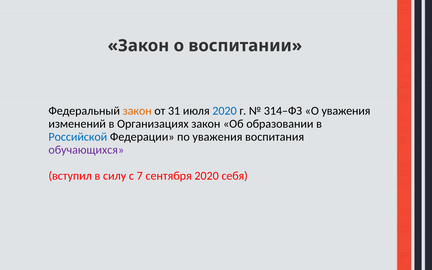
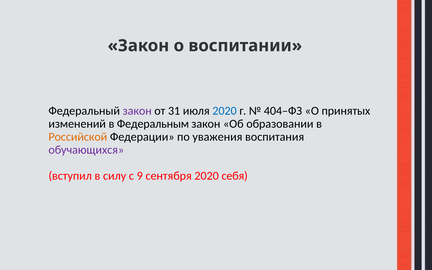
закон colour: orange -> purple (137, 111)
314–ФЗ: 314–ФЗ -> 404–ФЗ (283, 111)
О уважения: уважения -> принятых (346, 111)
Организациях: Организациях -> Федеральным (153, 124)
Российской colour: blue -> orange (78, 137)
7: 7 -> 9 (140, 176)
